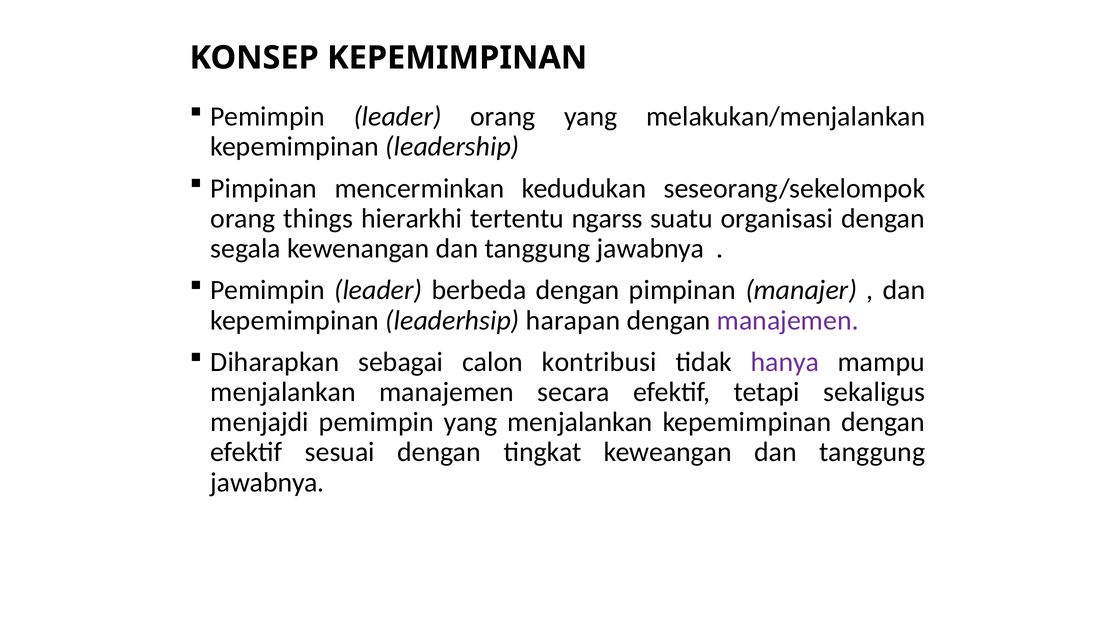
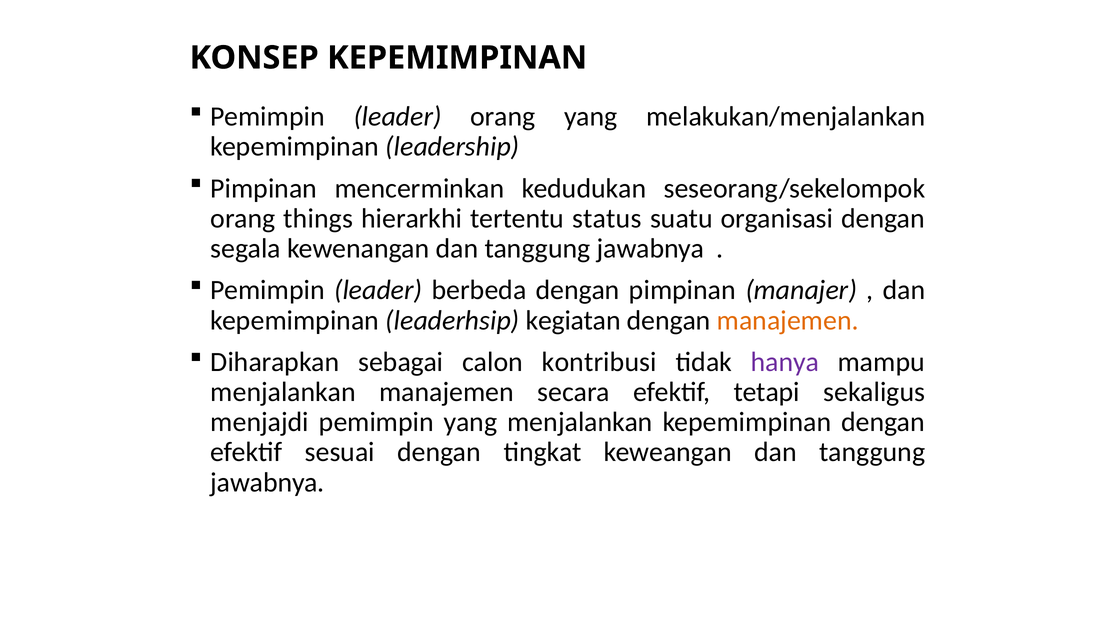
ngarss: ngarss -> status (607, 219)
harapan: harapan -> kegiatan (573, 320)
manajemen colour: purple -> orange (788, 320)
